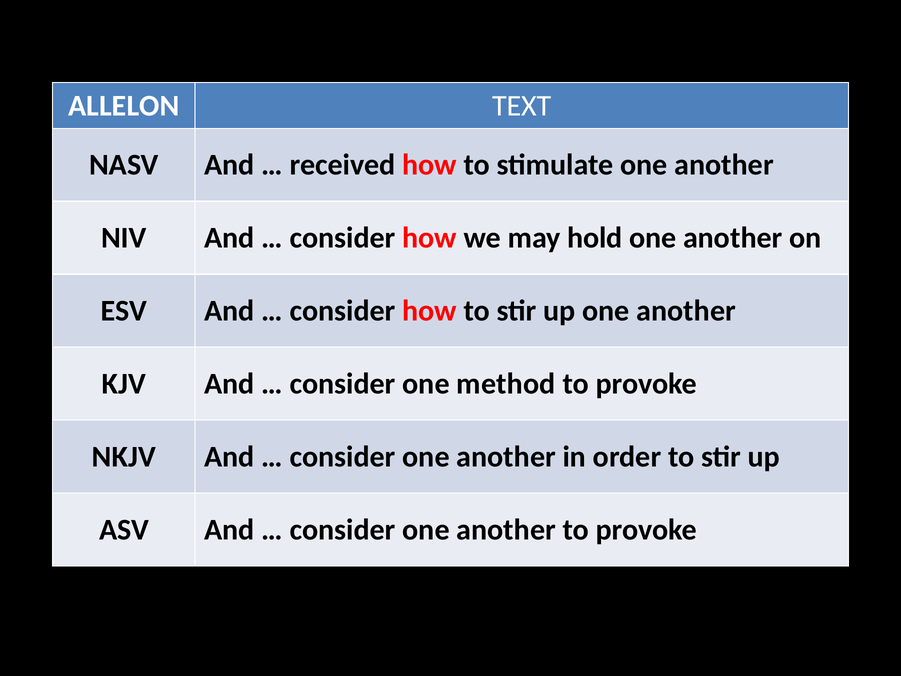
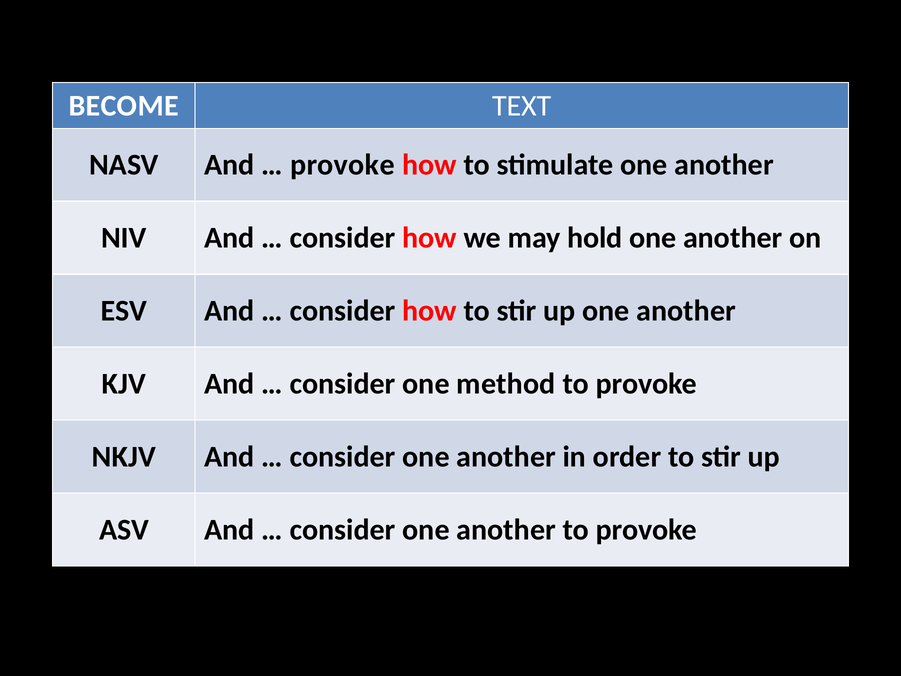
ALLELON: ALLELON -> BECOME (124, 106)
received: received -> provoke (342, 165)
